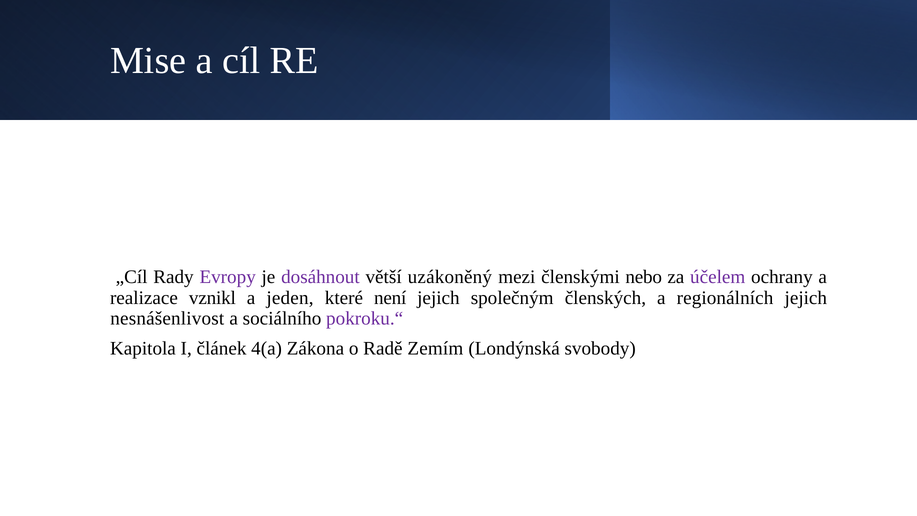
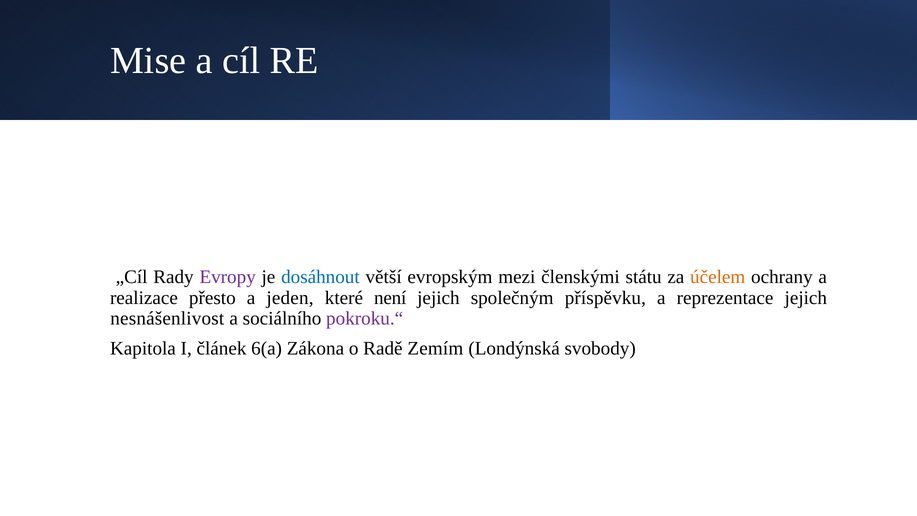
dosáhnout colour: purple -> blue (320, 277)
uzákoněný: uzákoněný -> evropským (450, 277)
nebo: nebo -> státu (644, 277)
účelem colour: purple -> orange (718, 277)
vznikl: vznikl -> přesto (212, 298)
členských: členských -> příspěvku (605, 298)
regionálních: regionálních -> reprezentace (725, 298)
4(a: 4(a -> 6(a (267, 349)
